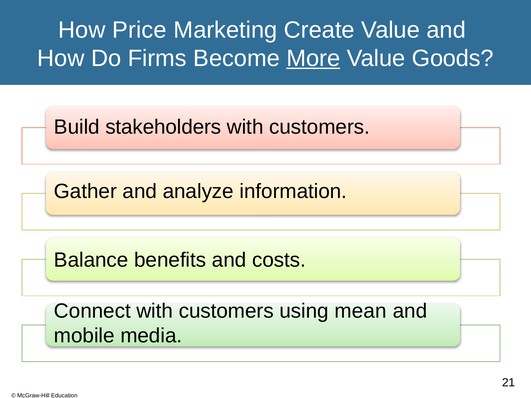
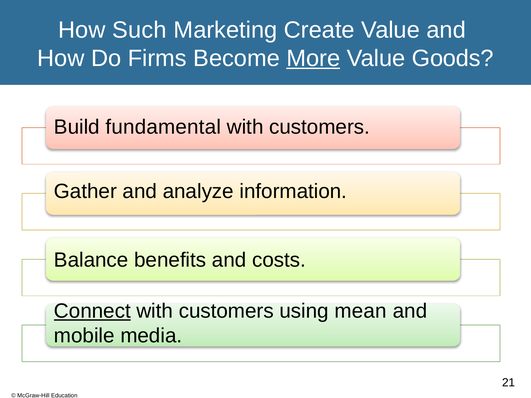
Price: Price -> Such (139, 30)
stakeholders: stakeholders -> fundamental (163, 127)
Connect underline: none -> present (92, 311)
